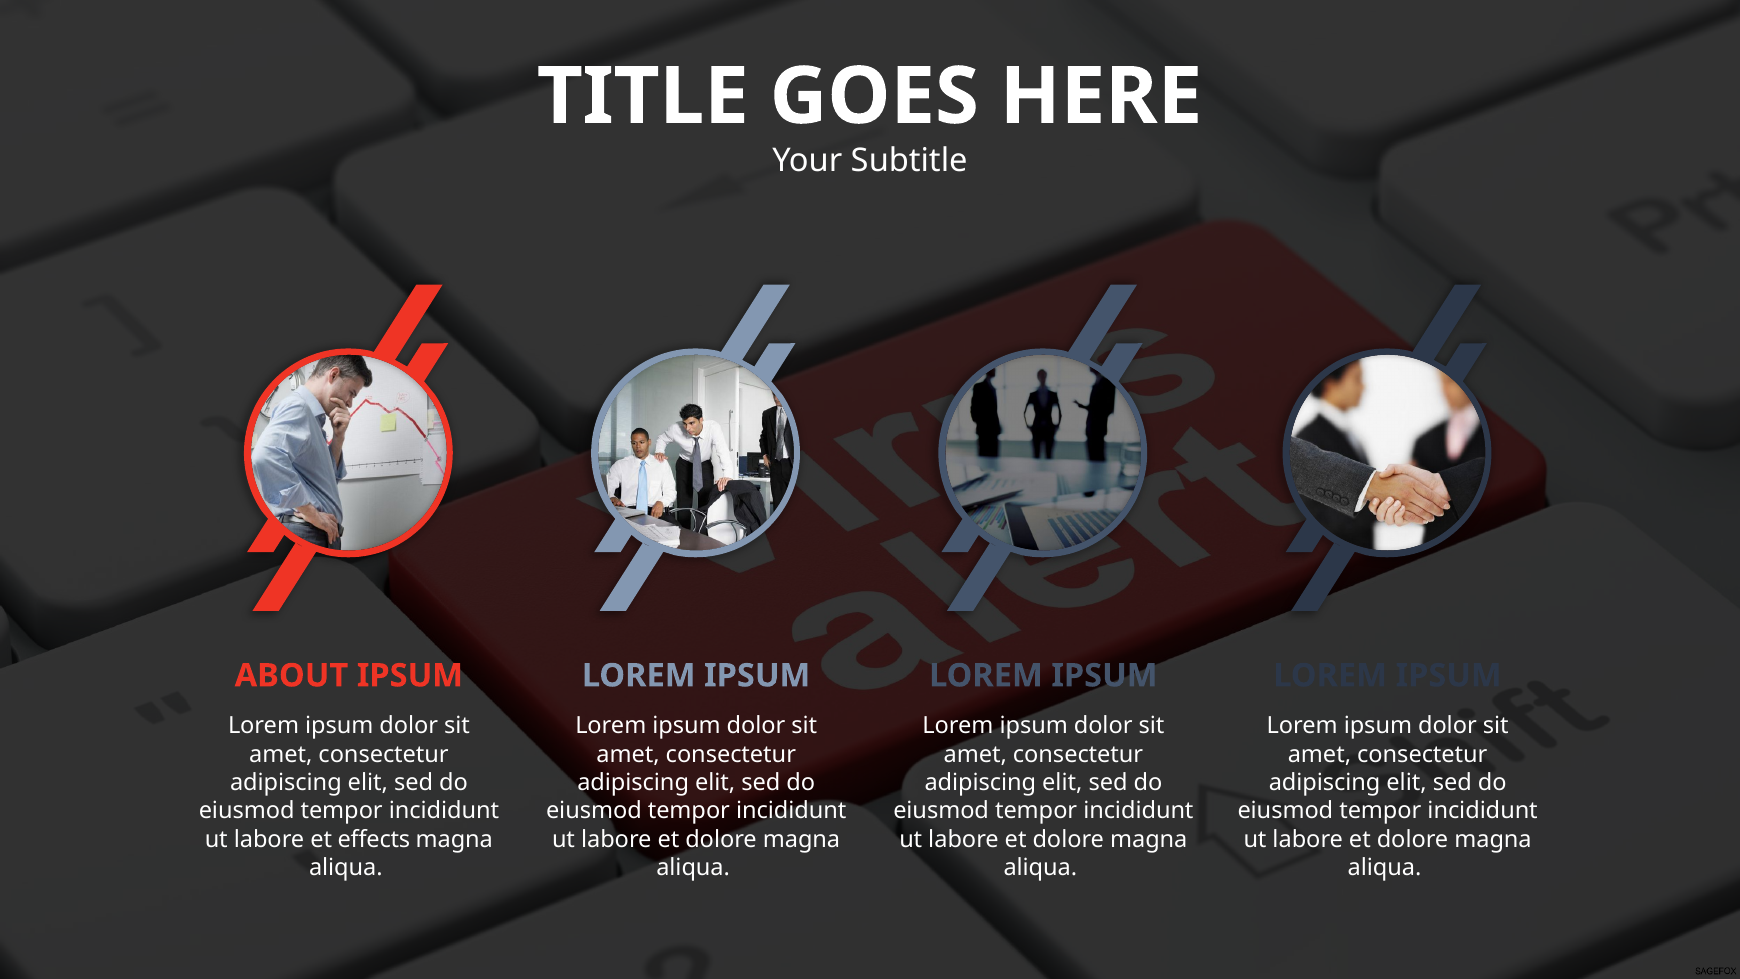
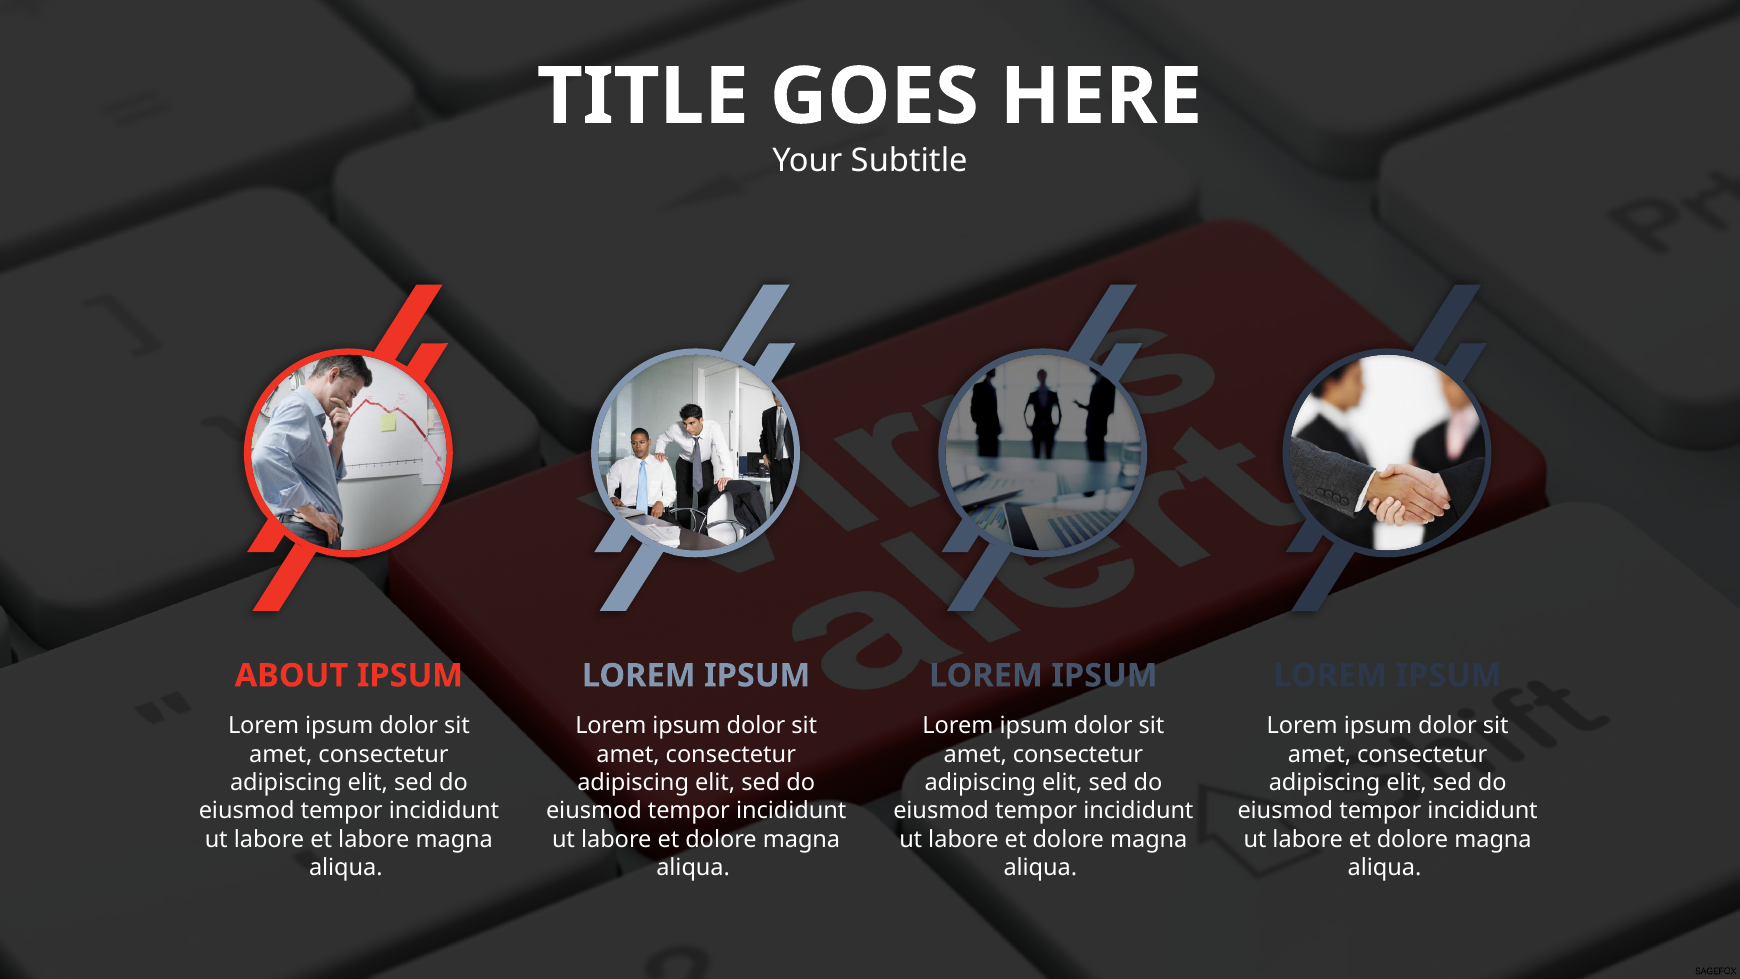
et effects: effects -> labore (374, 839)
